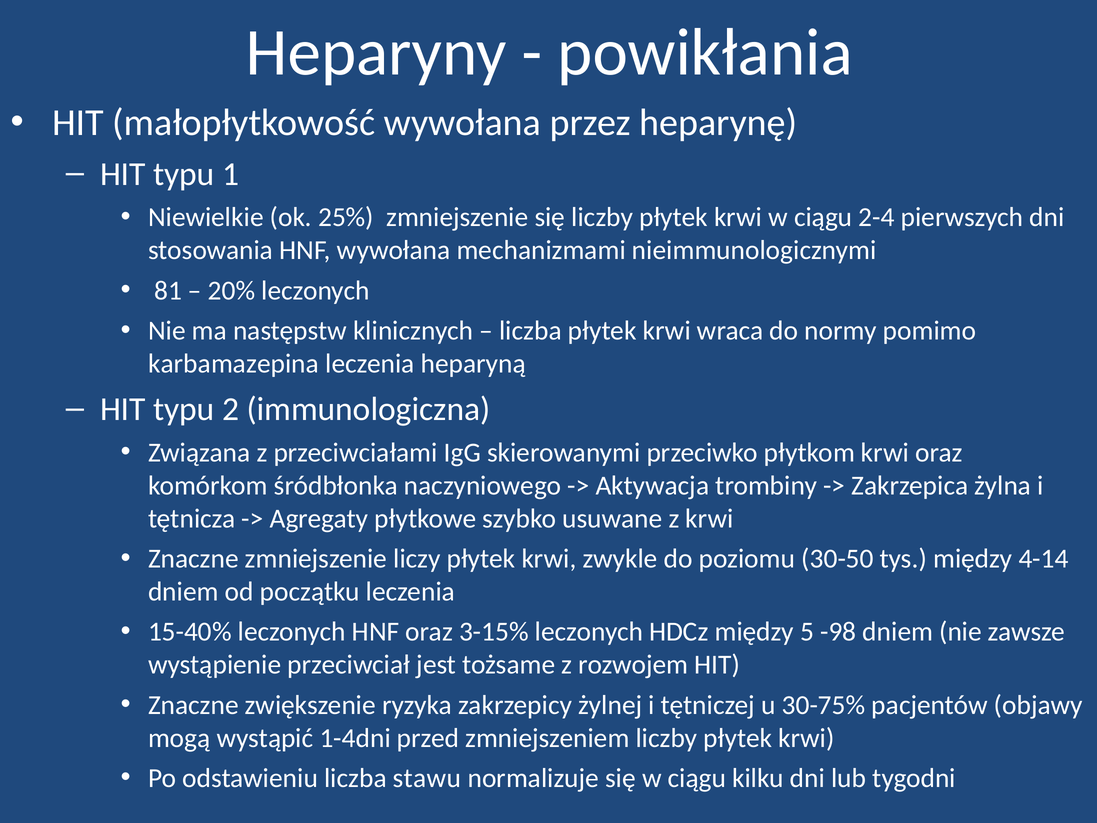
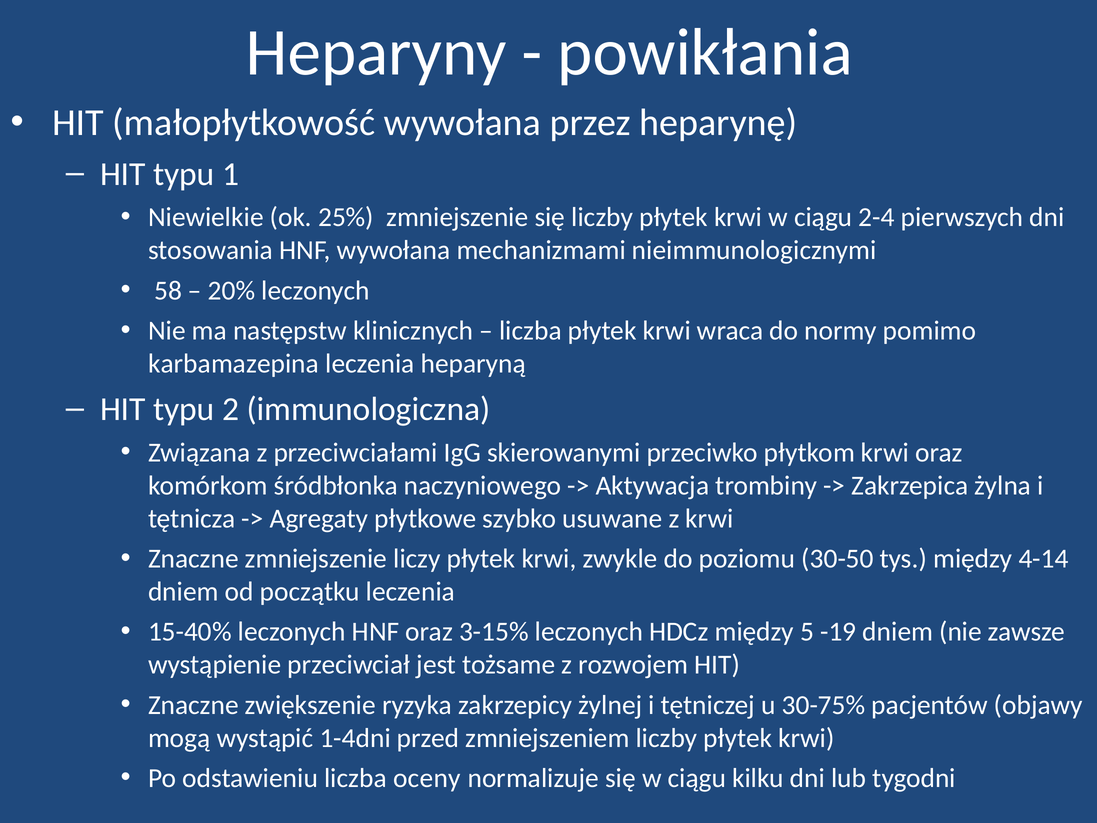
81: 81 -> 58 (168, 290)
-98: -98 -> -19 (838, 632)
stawu: stawu -> oceny (427, 778)
